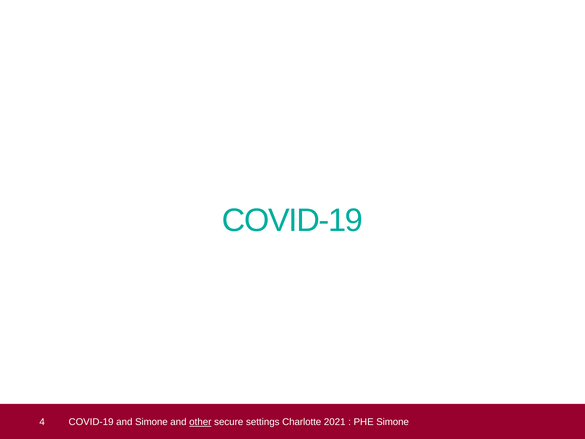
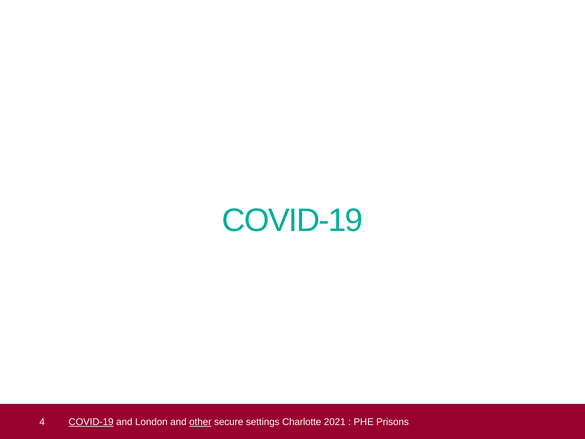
COVID-19 underline: none -> present (91, 422)
and Simone: Simone -> London (151, 422)
PHE Simone: Simone -> Prisons (393, 422)
